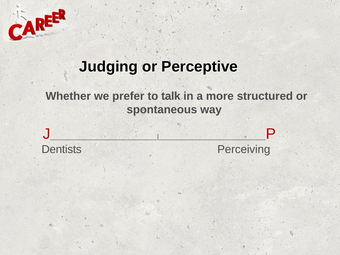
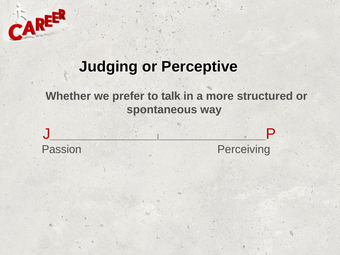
Dentists: Dentists -> Passion (62, 149)
